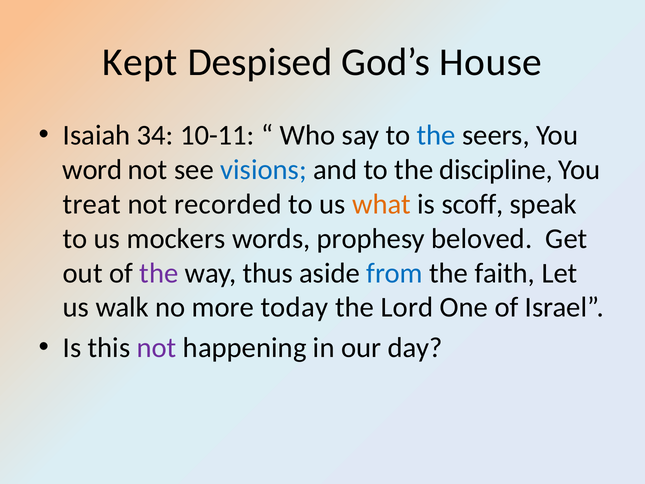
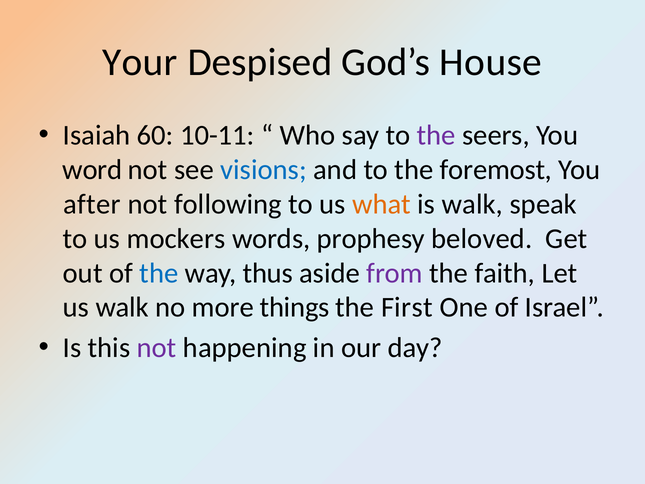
Kept: Kept -> Your (140, 62)
34: 34 -> 60 (155, 135)
the colour: blue -> purple (436, 135)
discipline: discipline -> foremost (496, 170)
treat: treat -> after (92, 204)
recorded: recorded -> following (228, 204)
is scoff: scoff -> walk (472, 204)
the colour: purple -> blue (159, 273)
from colour: blue -> purple (395, 273)
today: today -> things (295, 307)
Lord: Lord -> First (407, 307)
